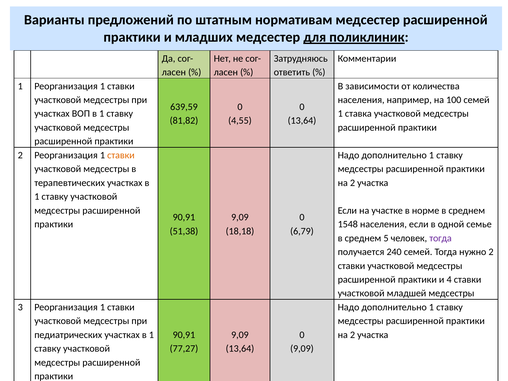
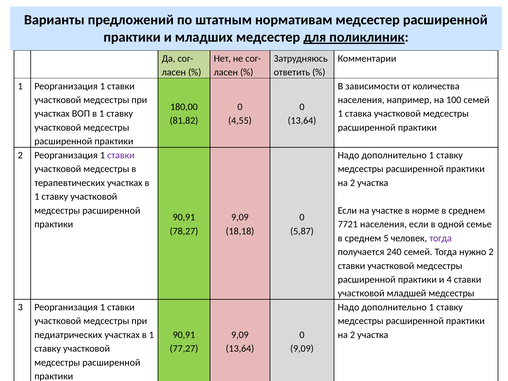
639,59: 639,59 -> 180,00 (184, 107)
ставки colour: orange -> purple (121, 155)
1548: 1548 -> 7721 (348, 224)
51,38: 51,38 -> 78,27 (184, 231)
6,79: 6,79 -> 5,87 (302, 231)
